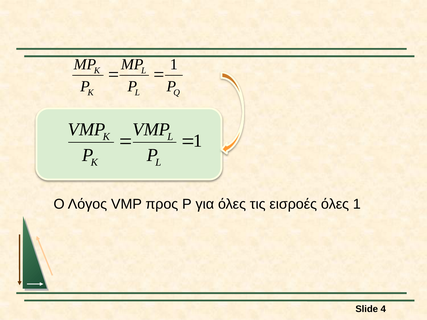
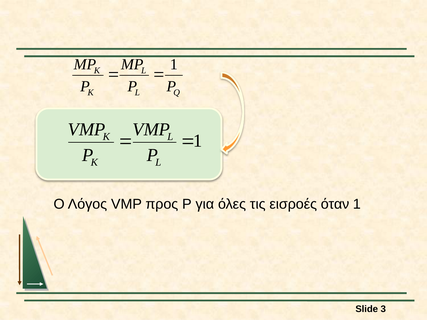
εισροές όλες: όλες -> όταν (335, 204)
4: 4 -> 3 (383, 309)
